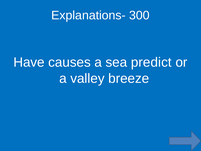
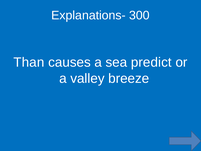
Have: Have -> Than (29, 62)
